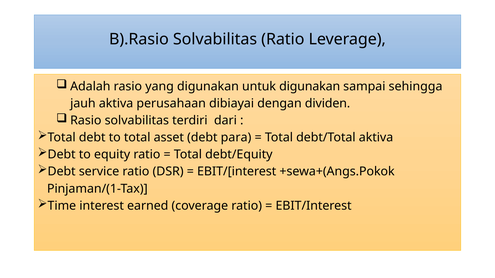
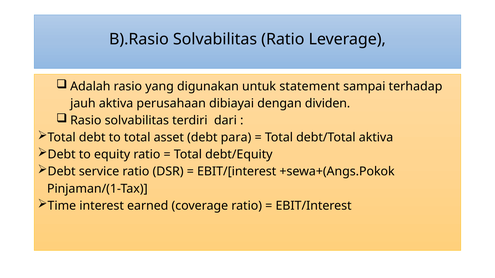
untuk digunakan: digunakan -> statement (310, 86)
sehingga: sehingga -> terhadap (416, 86)
